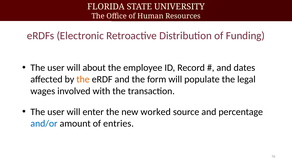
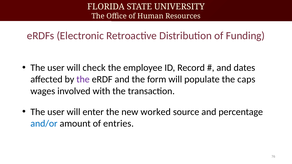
about: about -> check (94, 68)
the colour: orange -> purple (83, 80)
legal: legal -> caps (246, 80)
